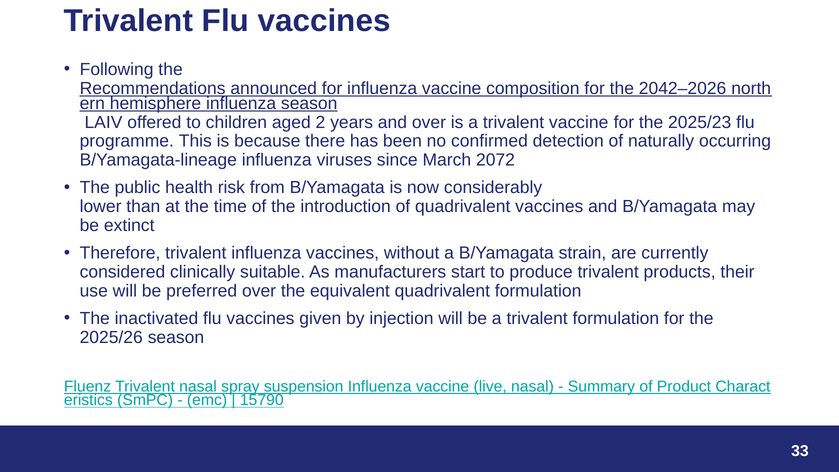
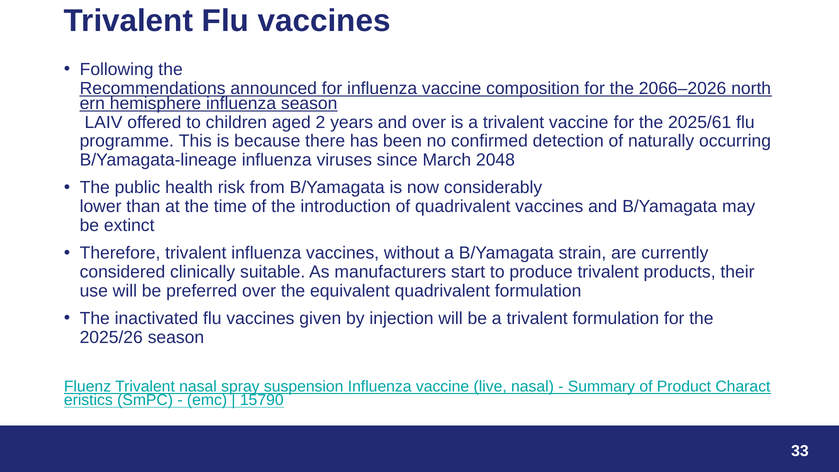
2042–2026: 2042–2026 -> 2066–2026 (683, 88)
2025/23: 2025/23 -> 2025/61 (700, 122)
2072: 2072 -> 2048 (495, 160)
